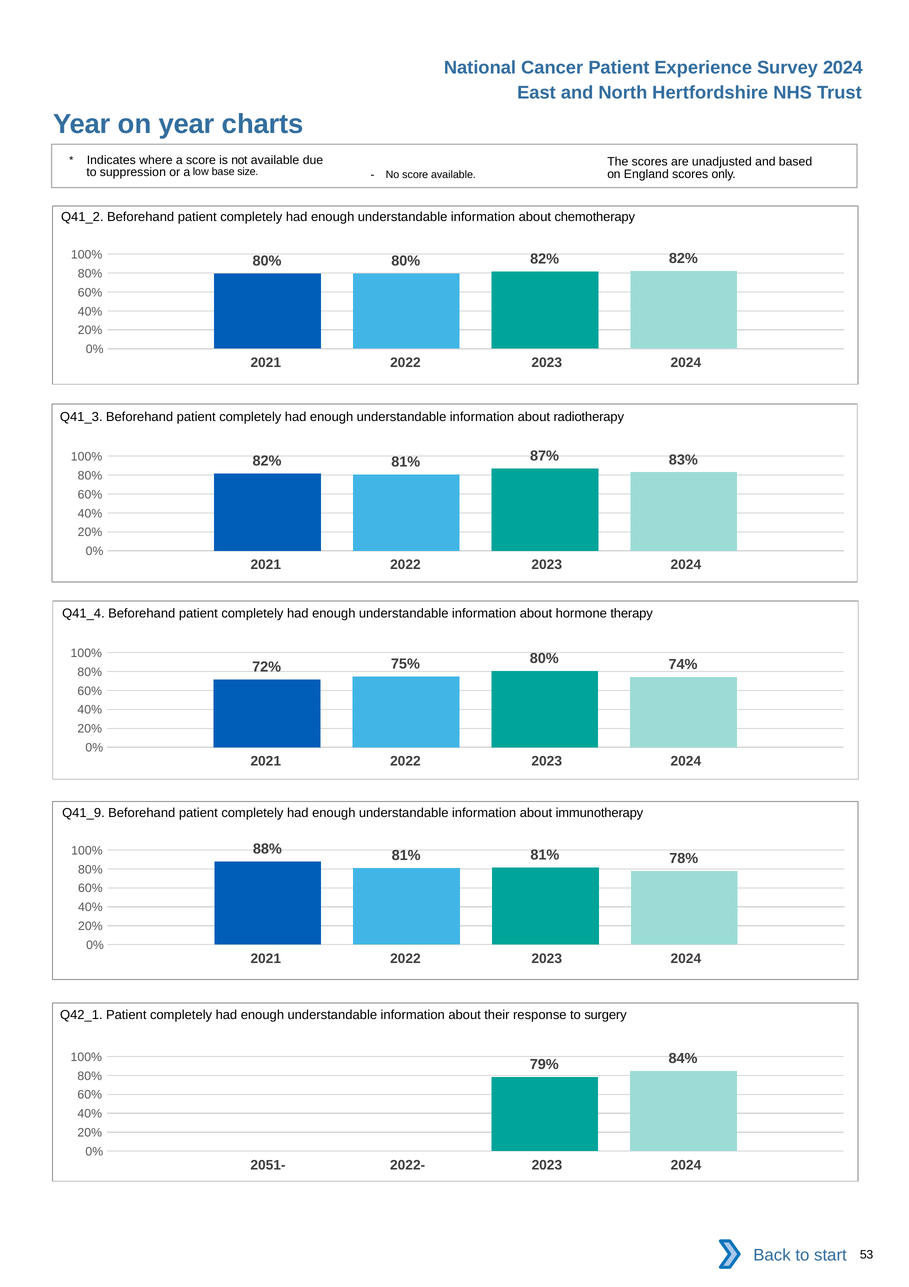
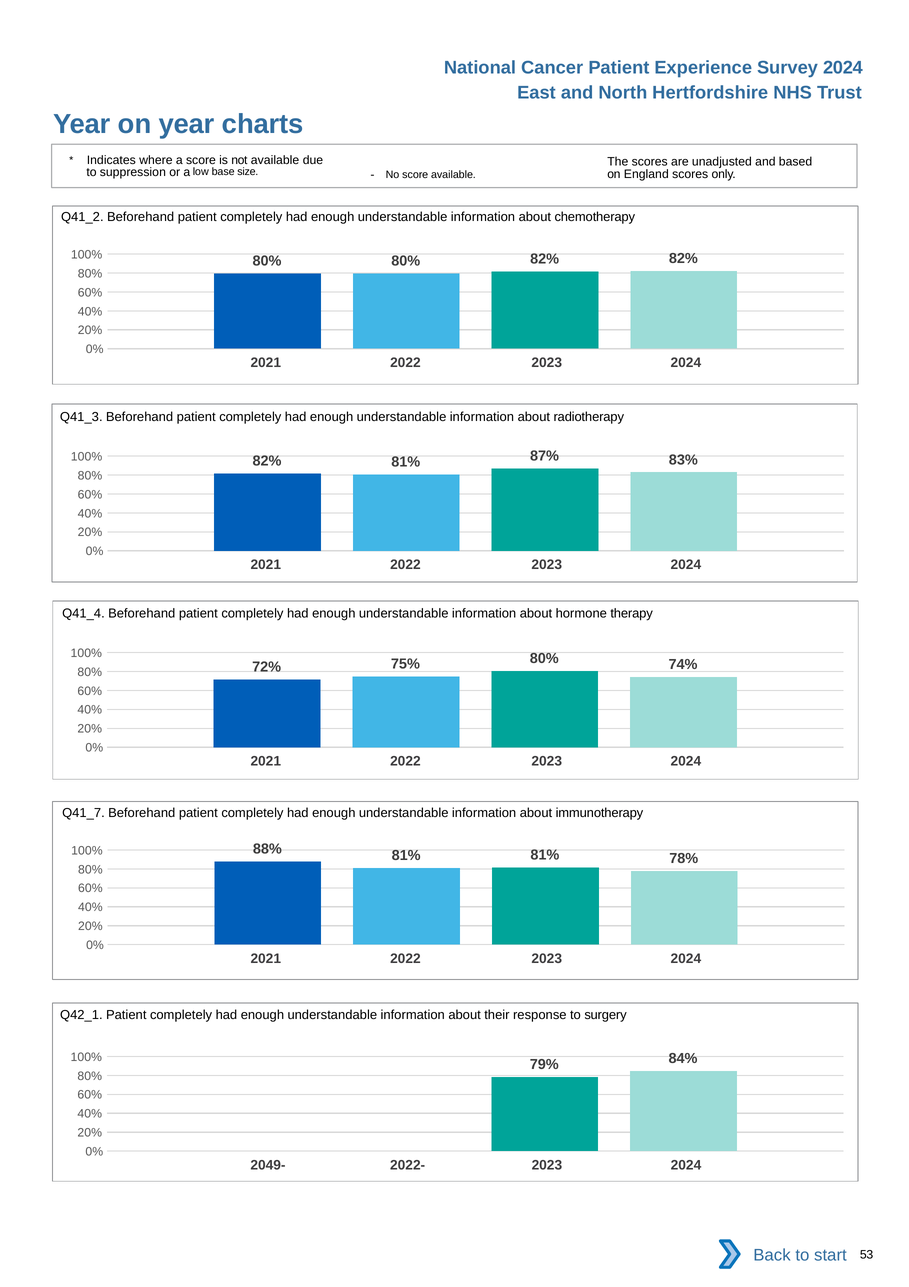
Q41_9: Q41_9 -> Q41_7 (83, 812)
2051-: 2051- -> 2049- (268, 1165)
